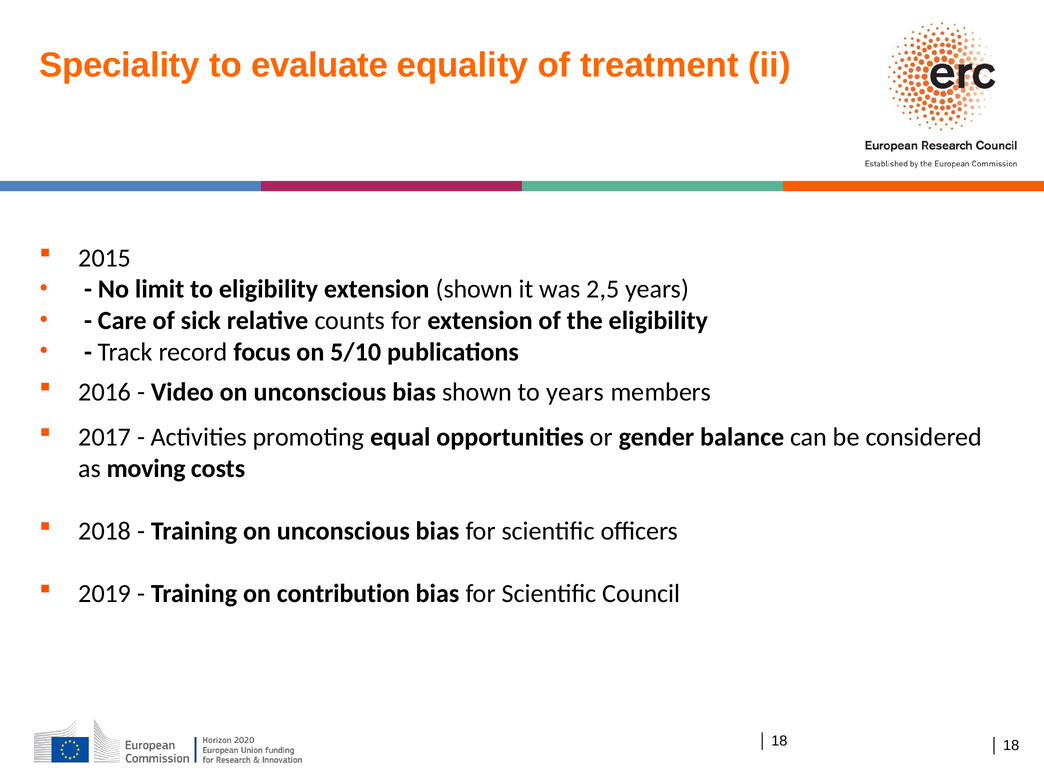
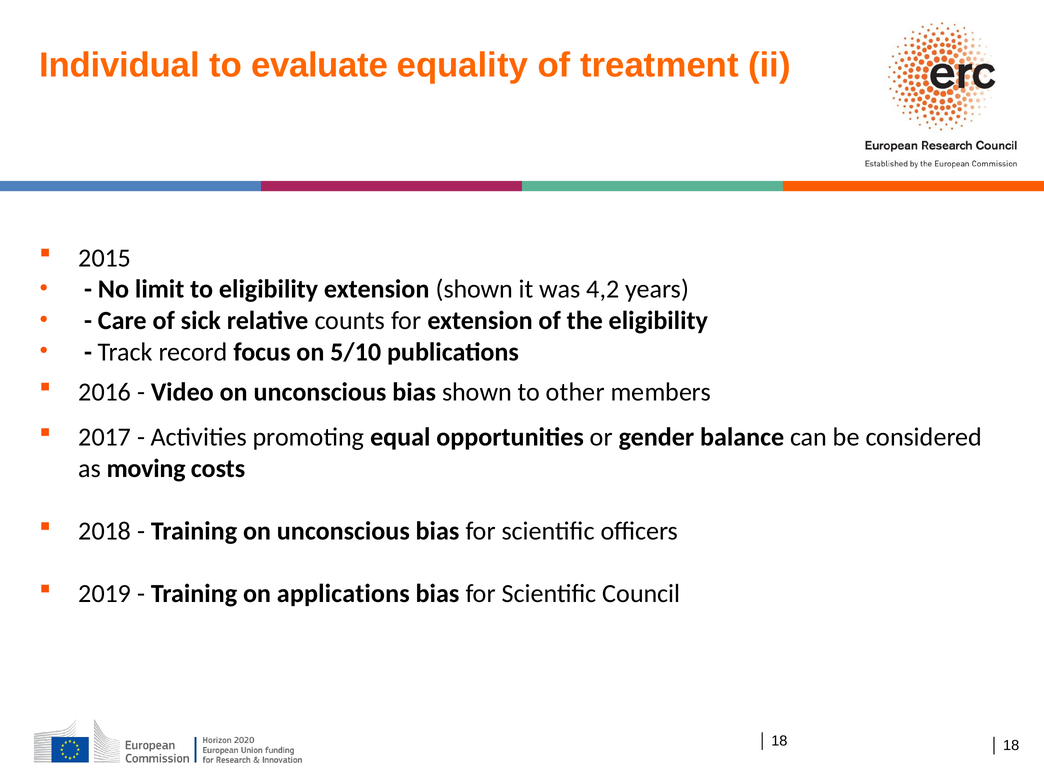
Speciality: Speciality -> Individual (119, 65)
2,5: 2,5 -> 4,2 (603, 289)
to years: years -> other (575, 392)
contribution: contribution -> applications (343, 594)
